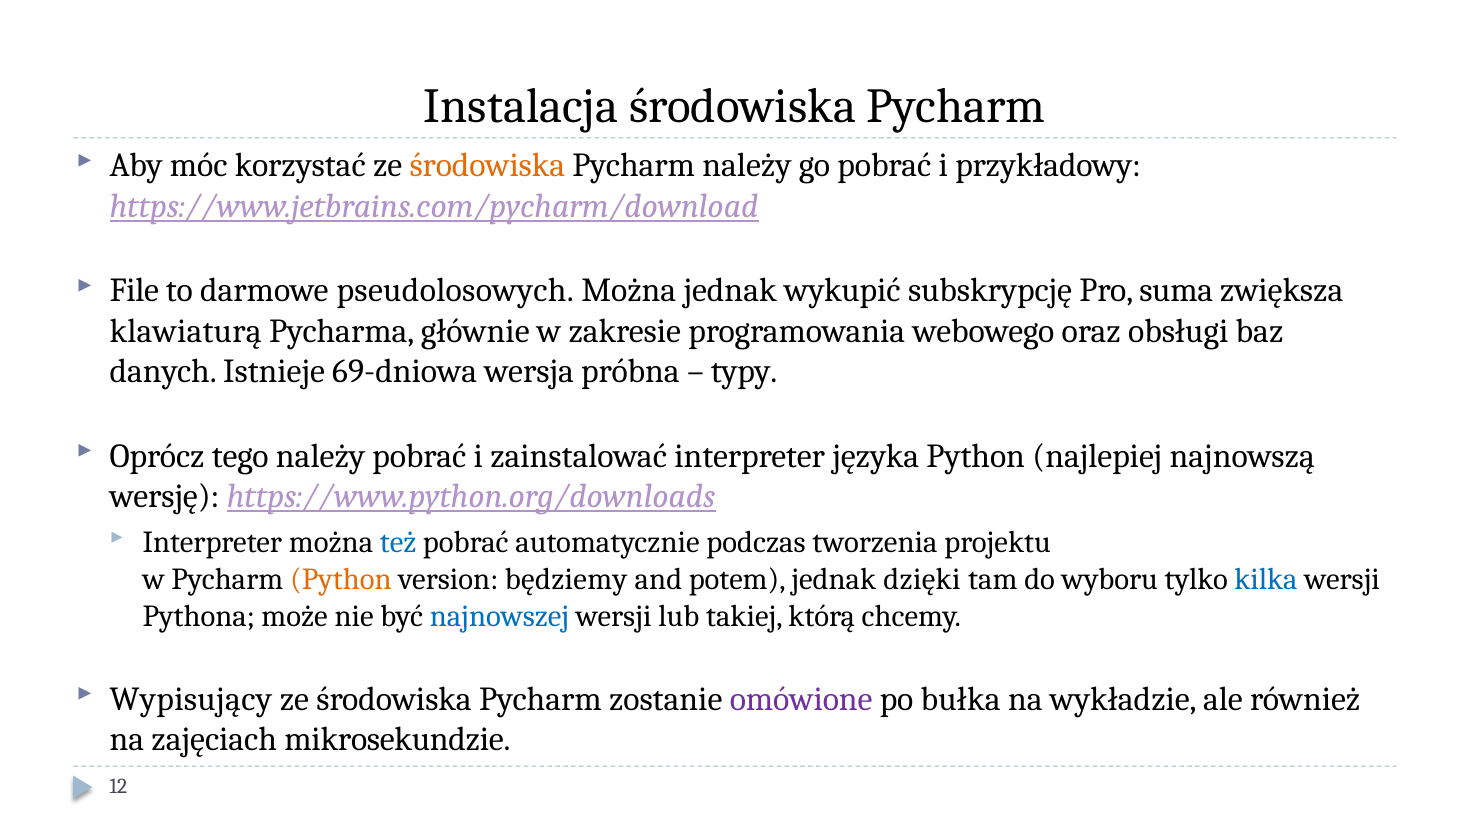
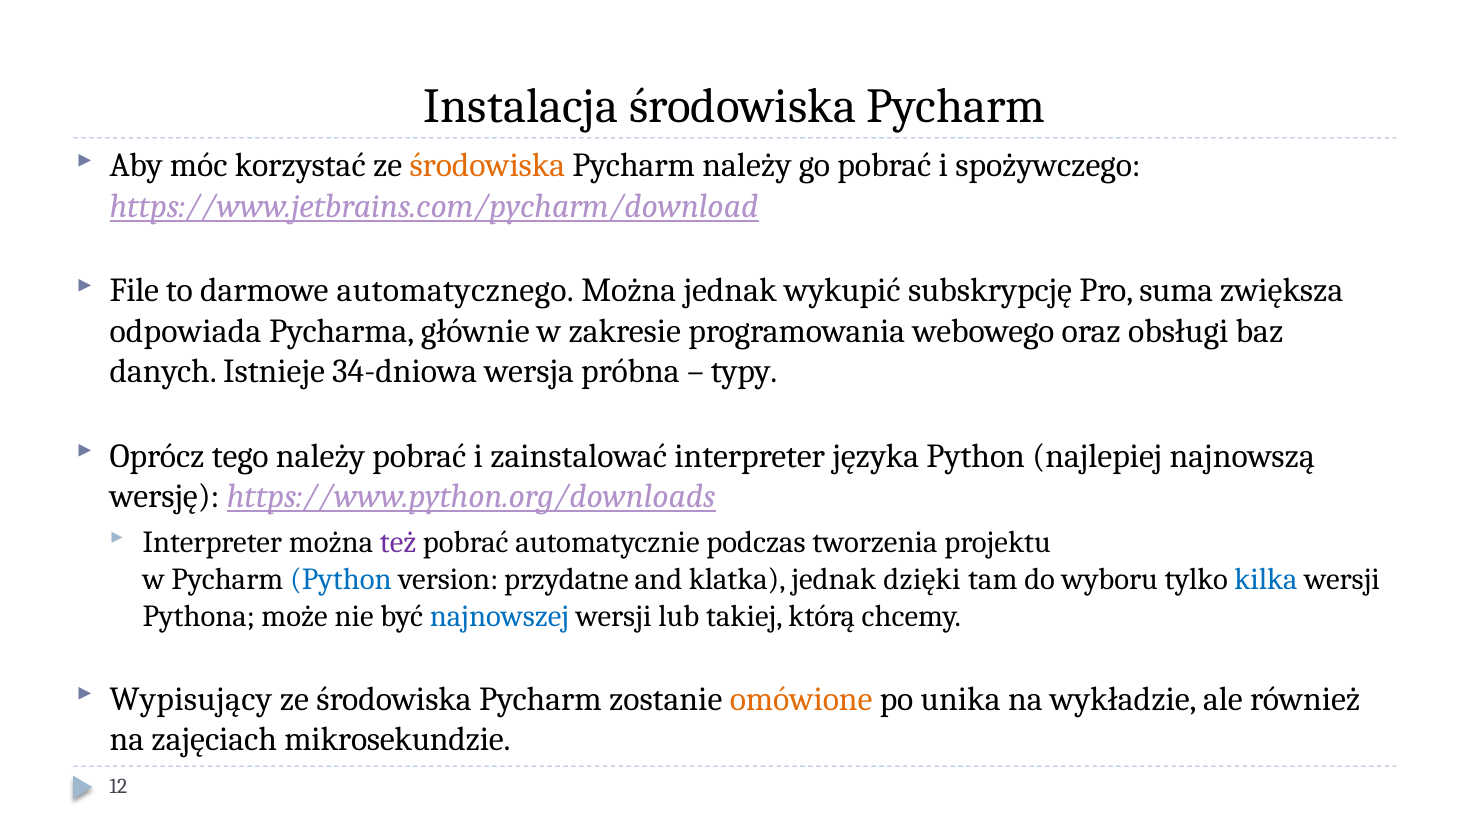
przykładowy: przykładowy -> spożywczego (1048, 166)
pseudolosowych: pseudolosowych -> automatycznego (455, 291)
klawiaturą: klawiaturą -> odpowiada (186, 331)
69-dniowa: 69-dniowa -> 34-dniowa (405, 372)
też colour: blue -> purple (398, 543)
Python colour: orange -> blue (341, 579)
będziemy: będziemy -> przydatne (566, 579)
potem: potem -> klatka (737, 579)
omówione colour: purple -> orange (801, 699)
bułka: bułka -> unika (961, 699)
